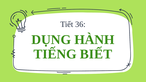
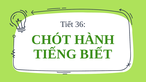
DỤNG: DỤNG -> CHÓT (51, 40)
